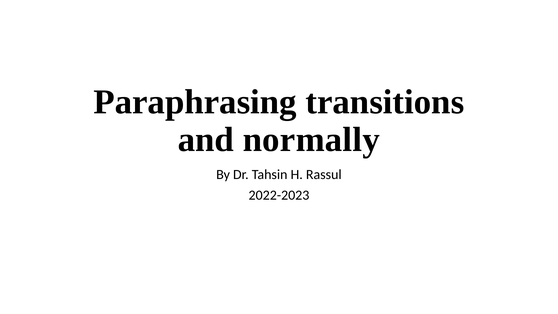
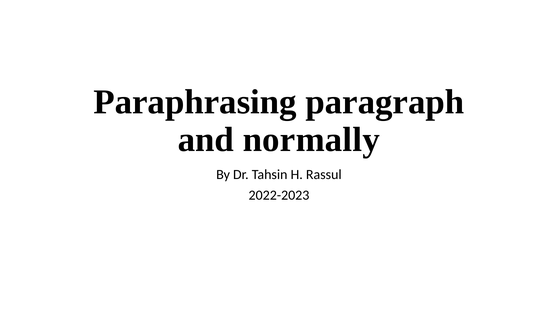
transitions: transitions -> paragraph (385, 102)
